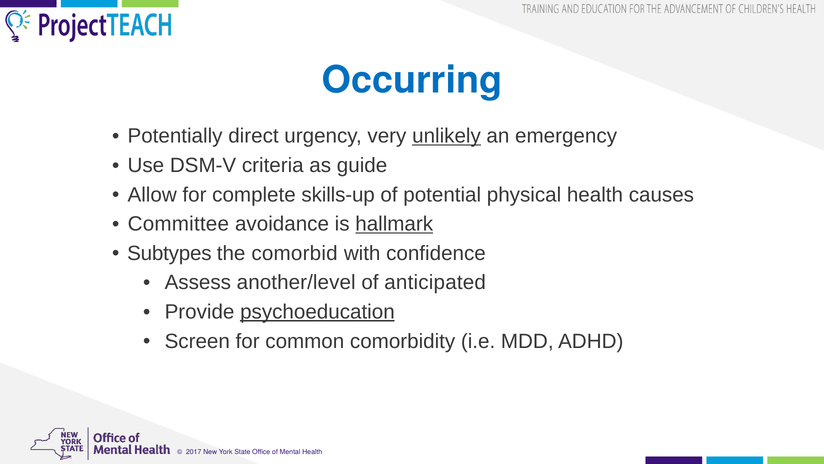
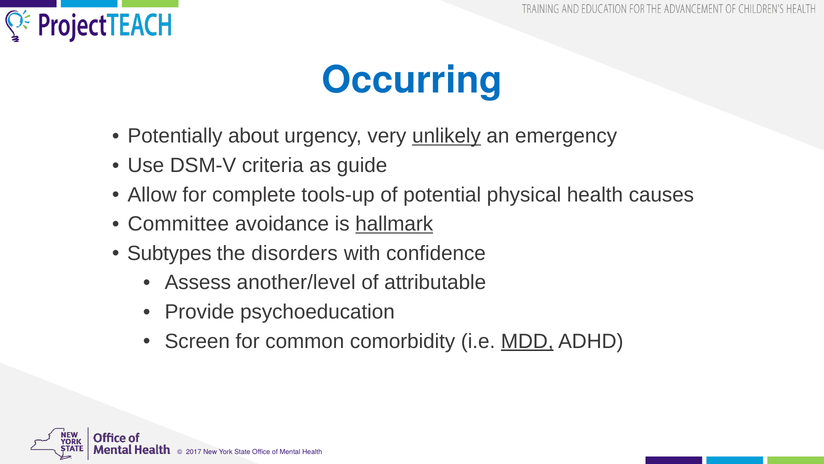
direct: direct -> about (254, 136)
skills-up: skills-up -> tools-up (338, 195)
comorbid: comorbid -> disorders (295, 253)
anticipated: anticipated -> attributable (435, 282)
psychoeducation underline: present -> none (317, 312)
MDD underline: none -> present (527, 341)
